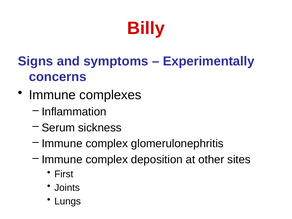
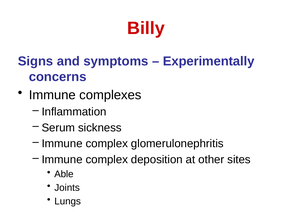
First: First -> Able (64, 174)
